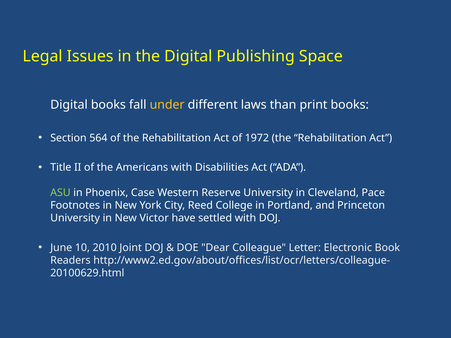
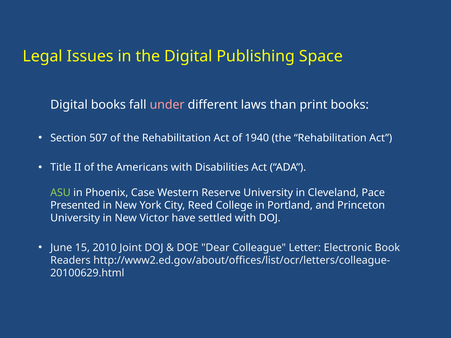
under colour: yellow -> pink (167, 105)
564: 564 -> 507 (98, 138)
1972: 1972 -> 1940 (257, 138)
Footnotes: Footnotes -> Presented (75, 206)
10: 10 -> 15 (82, 248)
